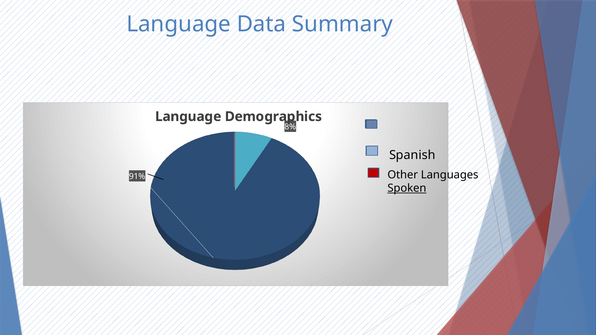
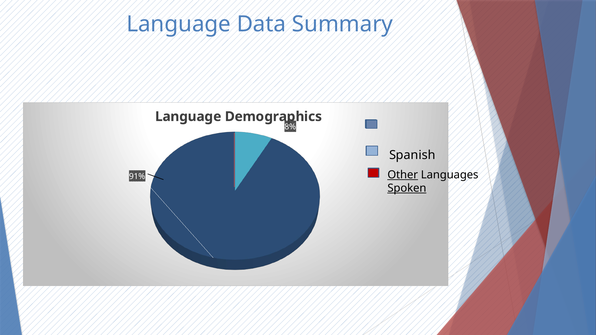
Other underline: none -> present (403, 175)
